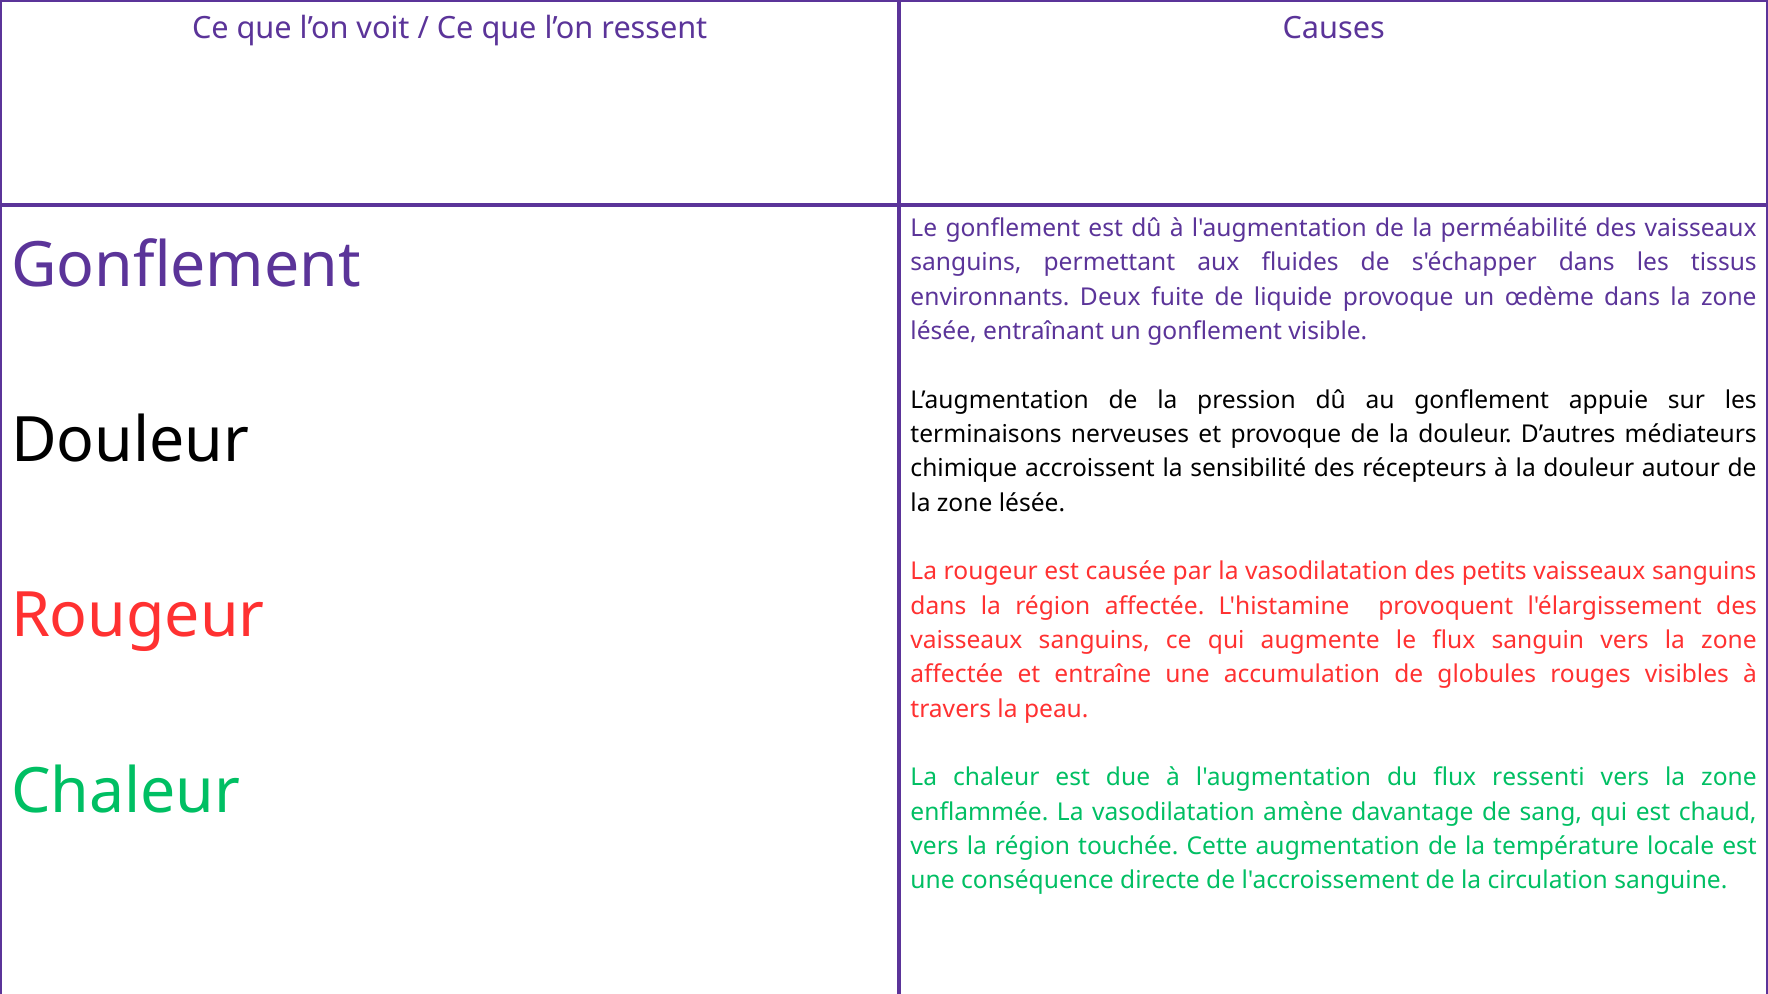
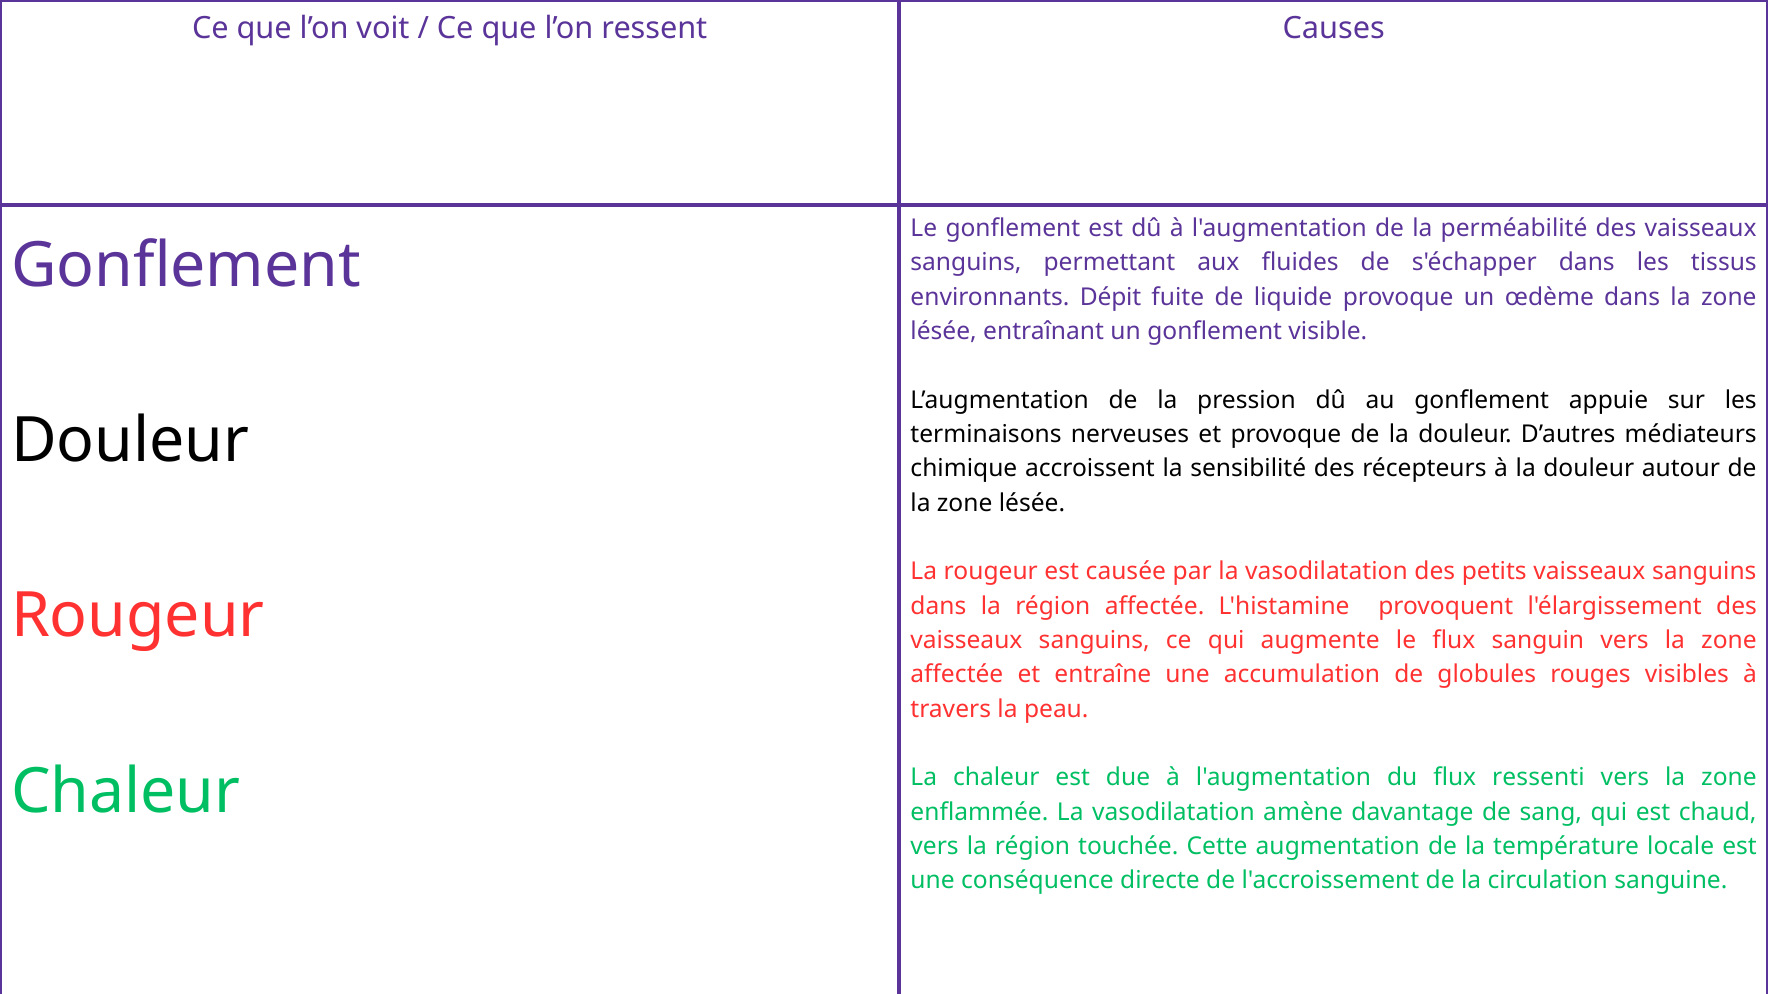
Deux: Deux -> Dépit (1111, 297)
